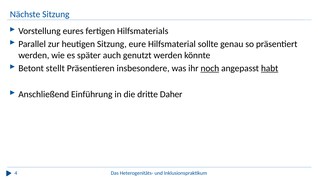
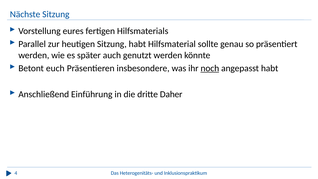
Sitzung eure: eure -> habt (137, 44)
stellt: stellt -> euch (55, 68)
habt underline: present -> none (270, 68)
